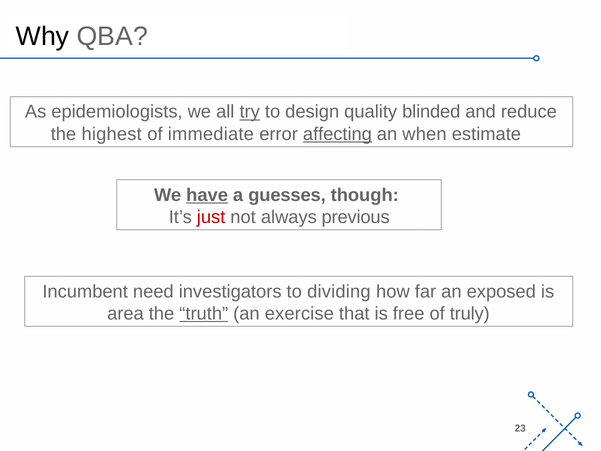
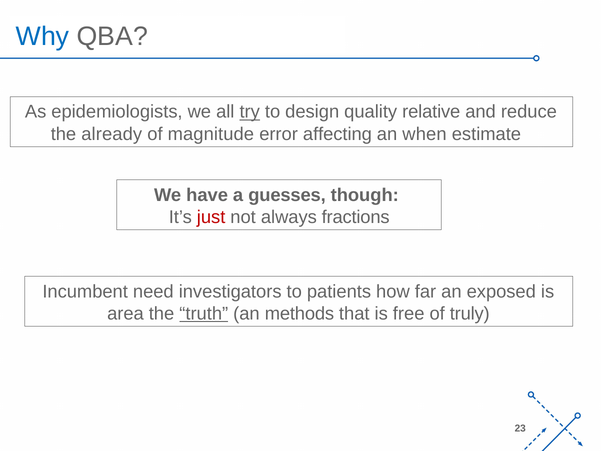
Why colour: black -> blue (43, 36)
blinded: blinded -> relative (431, 112)
highest: highest -> already (112, 134)
immediate: immediate -> magnitude (211, 134)
affecting underline: present -> none (337, 134)
have underline: present -> none (207, 195)
previous: previous -> fractions (356, 217)
dividing: dividing -> patients (339, 292)
exercise: exercise -> methods (299, 314)
